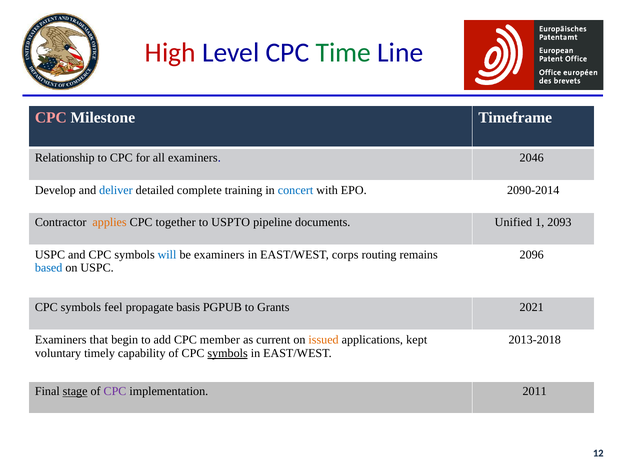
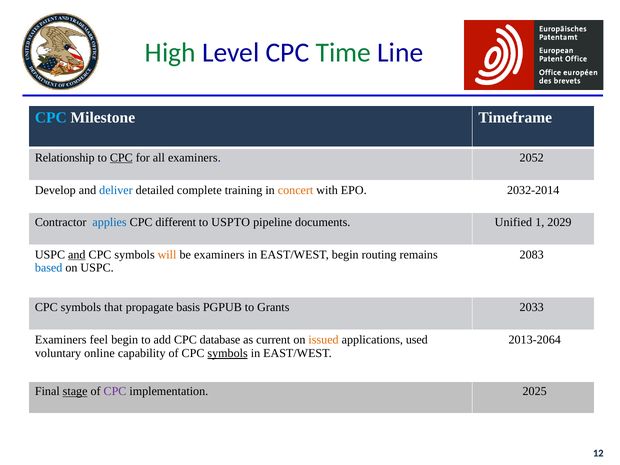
High colour: red -> green (170, 53)
CPC colour: pink -> light blue (51, 117)
CPC underline: none -> present (121, 158)
2046: 2046 -> 2052 (532, 158)
concert colour: blue -> orange (296, 190)
2090-2014: 2090-2014 -> 2032-2014 (533, 190)
applies colour: orange -> blue (110, 222)
together: together -> different (176, 222)
2093: 2093 -> 2029 (559, 222)
and underline: none -> present (77, 255)
will colour: blue -> orange (167, 255)
EAST/WEST corps: corps -> begin (345, 255)
2096: 2096 -> 2083 (532, 255)
feel: feel -> that (113, 307)
2021: 2021 -> 2033 (532, 307)
that: that -> feel (99, 340)
member: member -> database (220, 340)
kept: kept -> used (417, 340)
2013-2018: 2013-2018 -> 2013-2064 (535, 340)
timely: timely -> online (99, 353)
2011: 2011 -> 2025 (535, 392)
